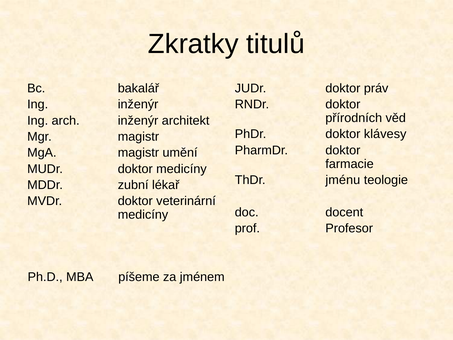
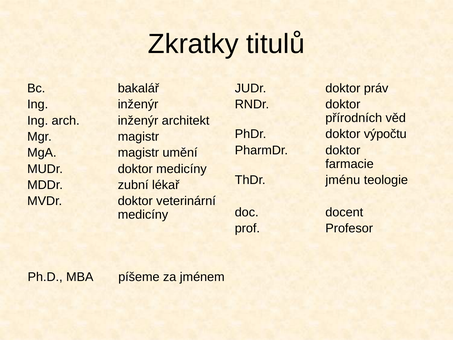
klávesy: klávesy -> výpočtu (385, 134)
